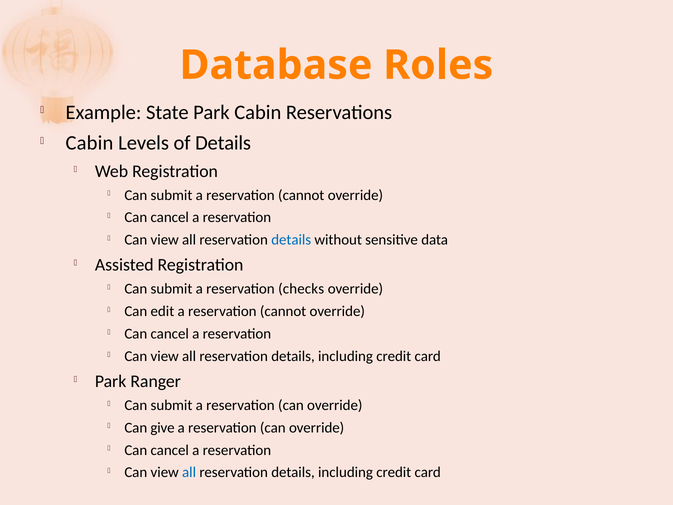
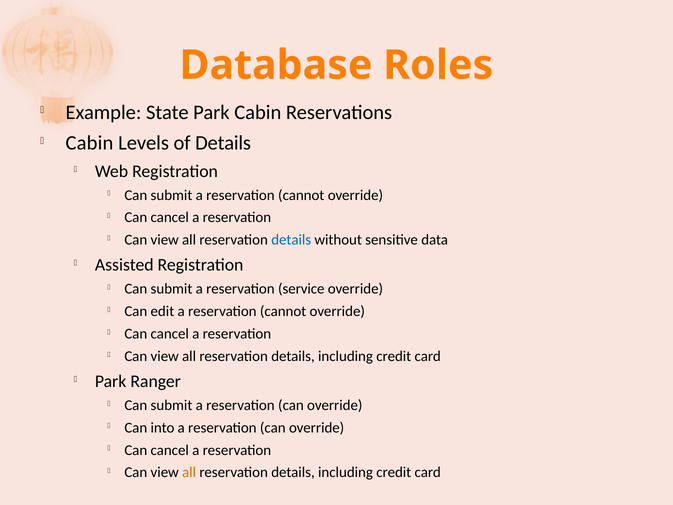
checks: checks -> service (301, 289)
give: give -> into (162, 427)
all colour: blue -> orange (189, 472)
